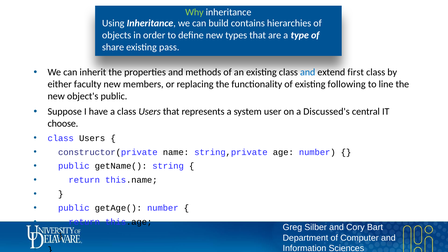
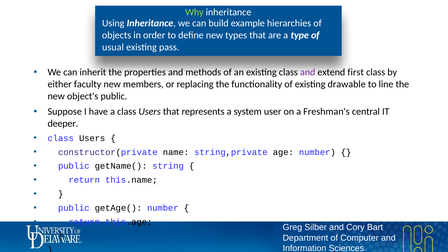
contains: contains -> example (248, 23)
share: share -> usual (113, 47)
and colour: blue -> purple (308, 72)
following: following -> drawable (347, 84)
Discussed's: Discussed's -> Freshman's (327, 112)
choose: choose -> deeper (63, 124)
